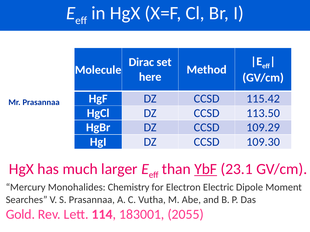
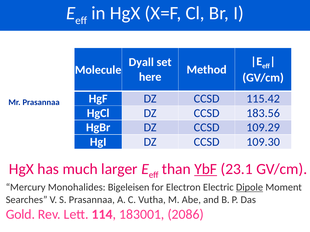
Dirac: Dirac -> Dyall (141, 62)
113.50: 113.50 -> 183.56 (263, 113)
Chemistry: Chemistry -> Bigeleisen (129, 188)
Dipole underline: none -> present (250, 188)
2055: 2055 -> 2086 (186, 215)
